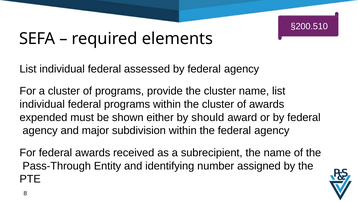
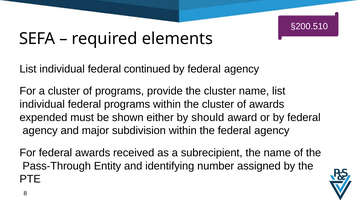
assessed: assessed -> continued (147, 69)
